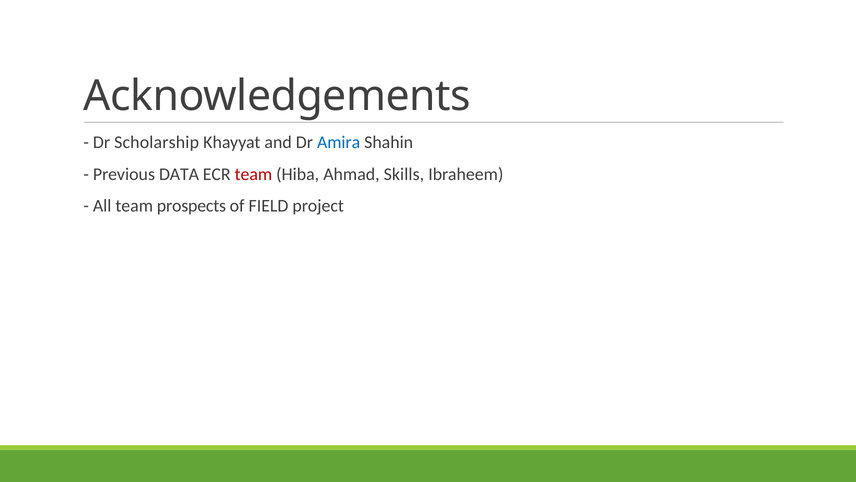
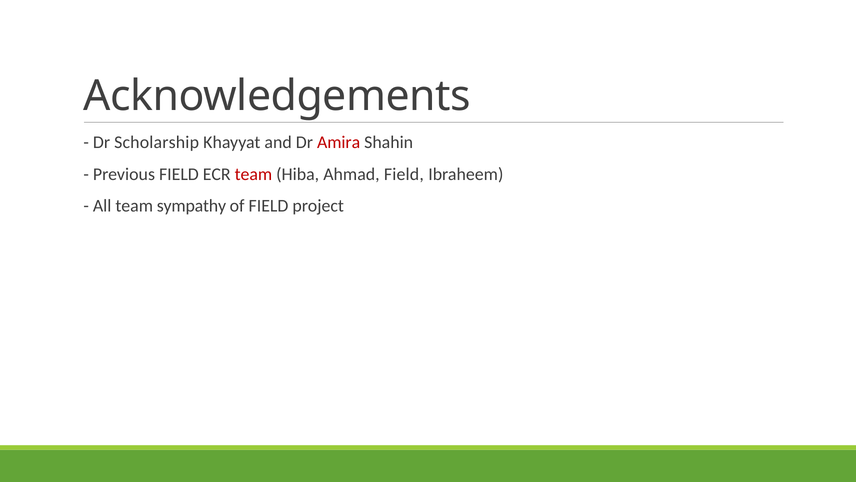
Amira colour: blue -> red (339, 142)
Previous DATA: DATA -> FIELD (179, 174)
Ahmad Skills: Skills -> Field (404, 174)
prospects: prospects -> sympathy (191, 206)
